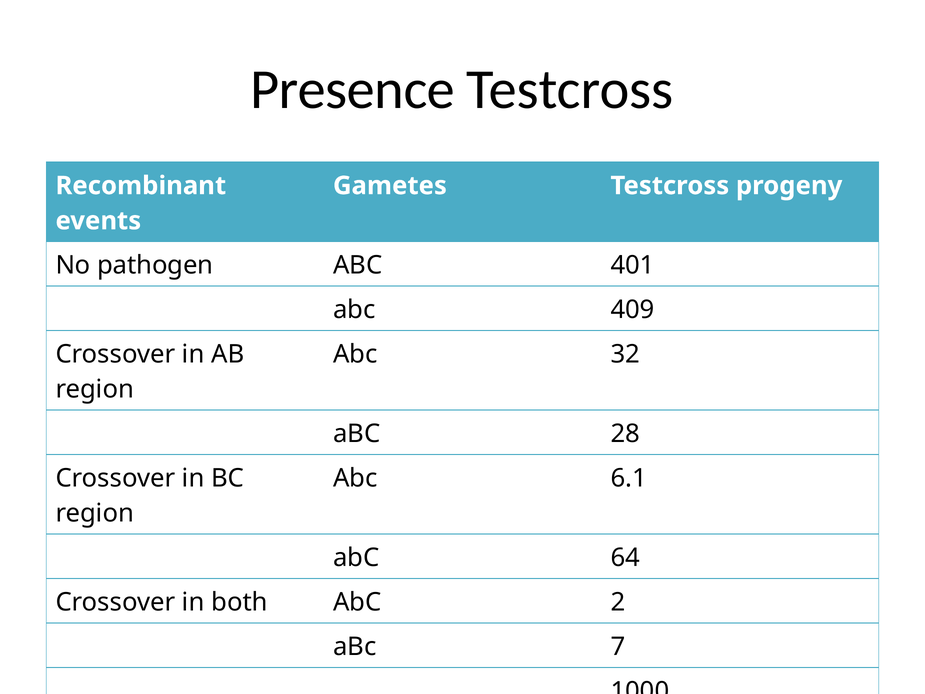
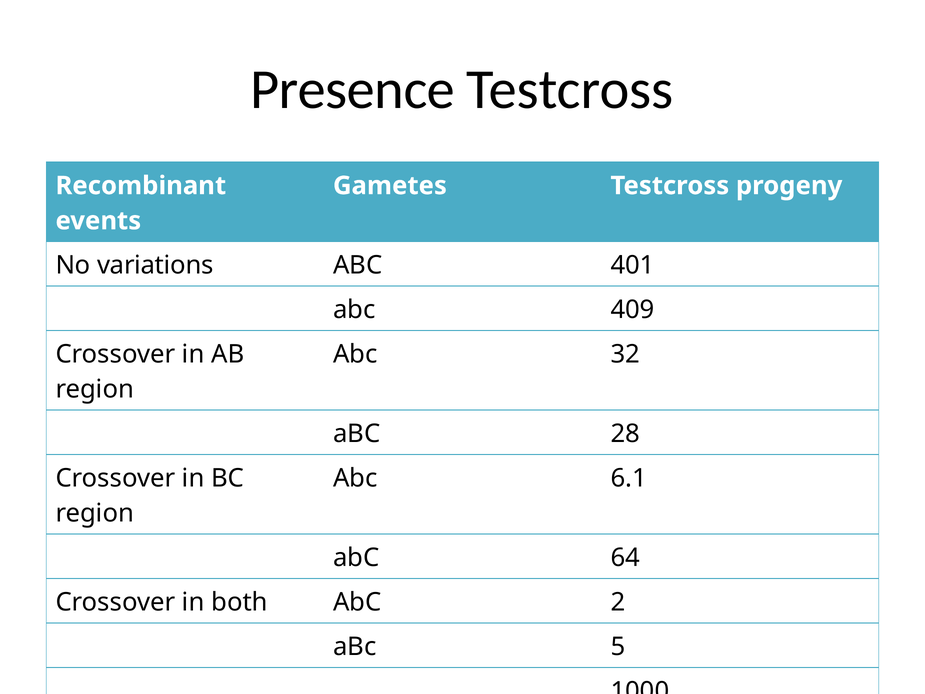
pathogen: pathogen -> variations (155, 265)
7: 7 -> 5 (618, 646)
